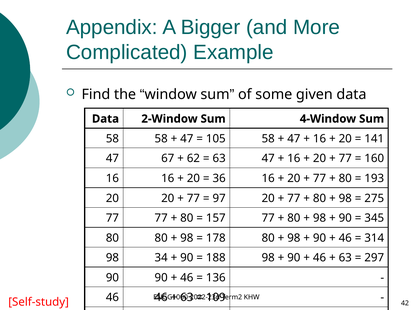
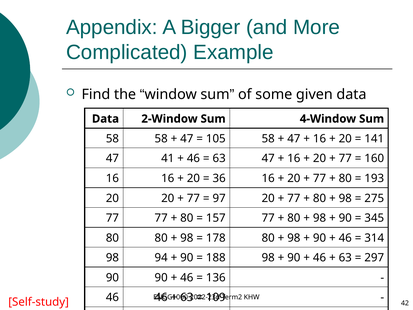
67: 67 -> 41 (168, 158)
62: 62 -> 46 (193, 158)
34: 34 -> 94 (161, 258)
